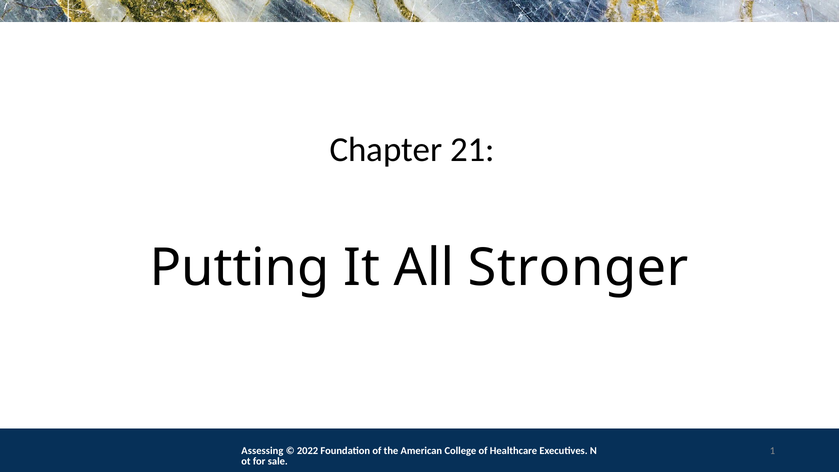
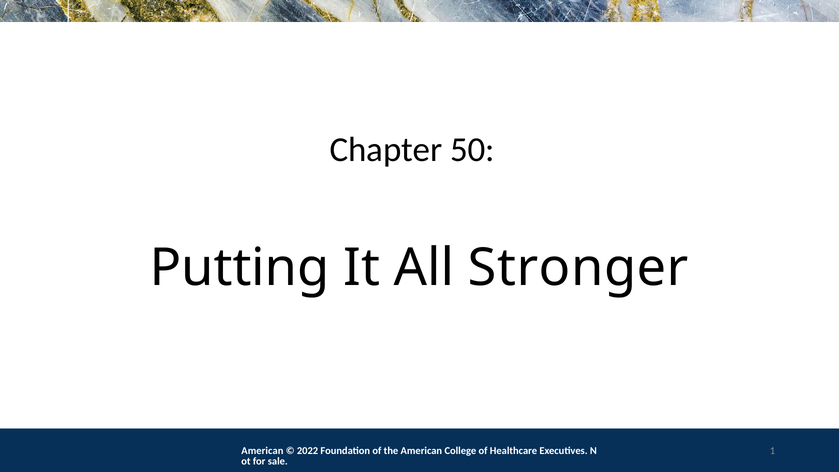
21: 21 -> 50 (472, 150)
Assessing: Assessing -> American (262, 451)
